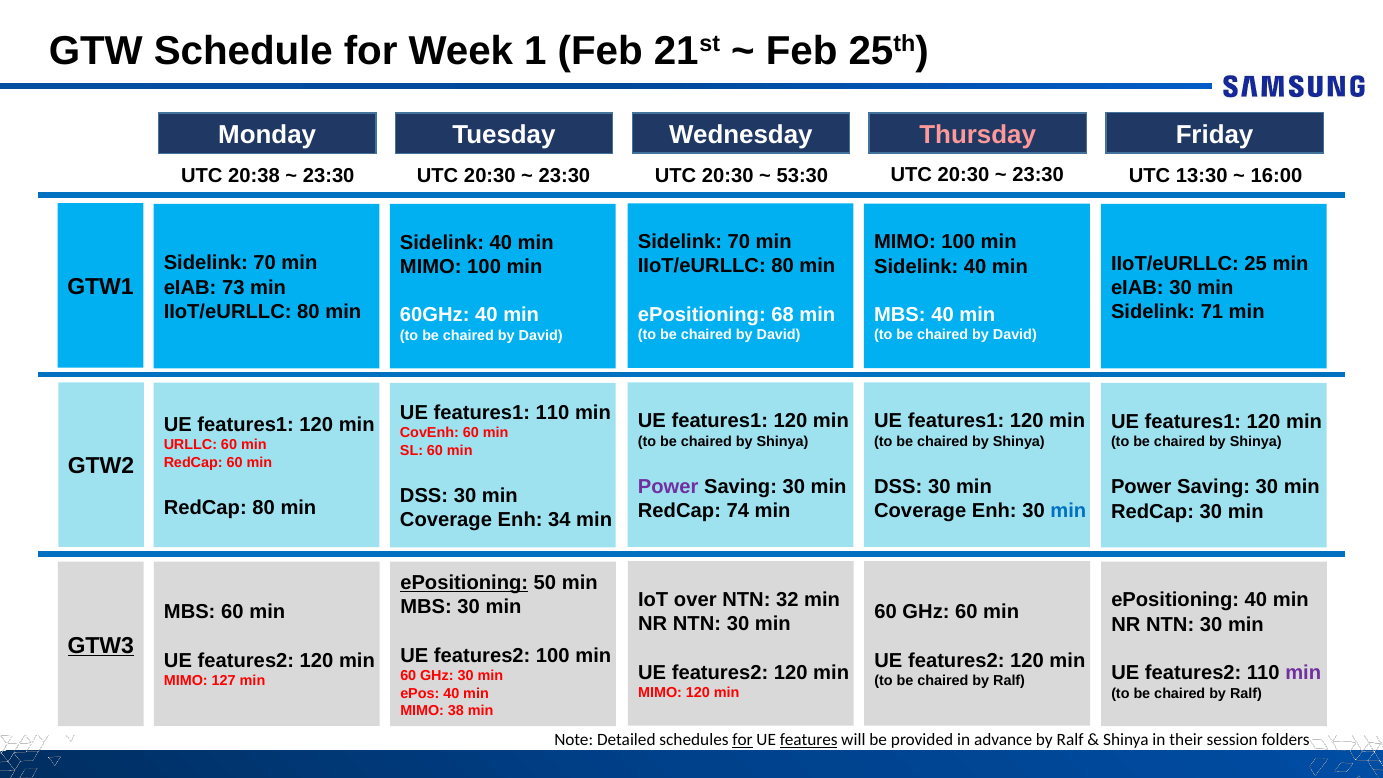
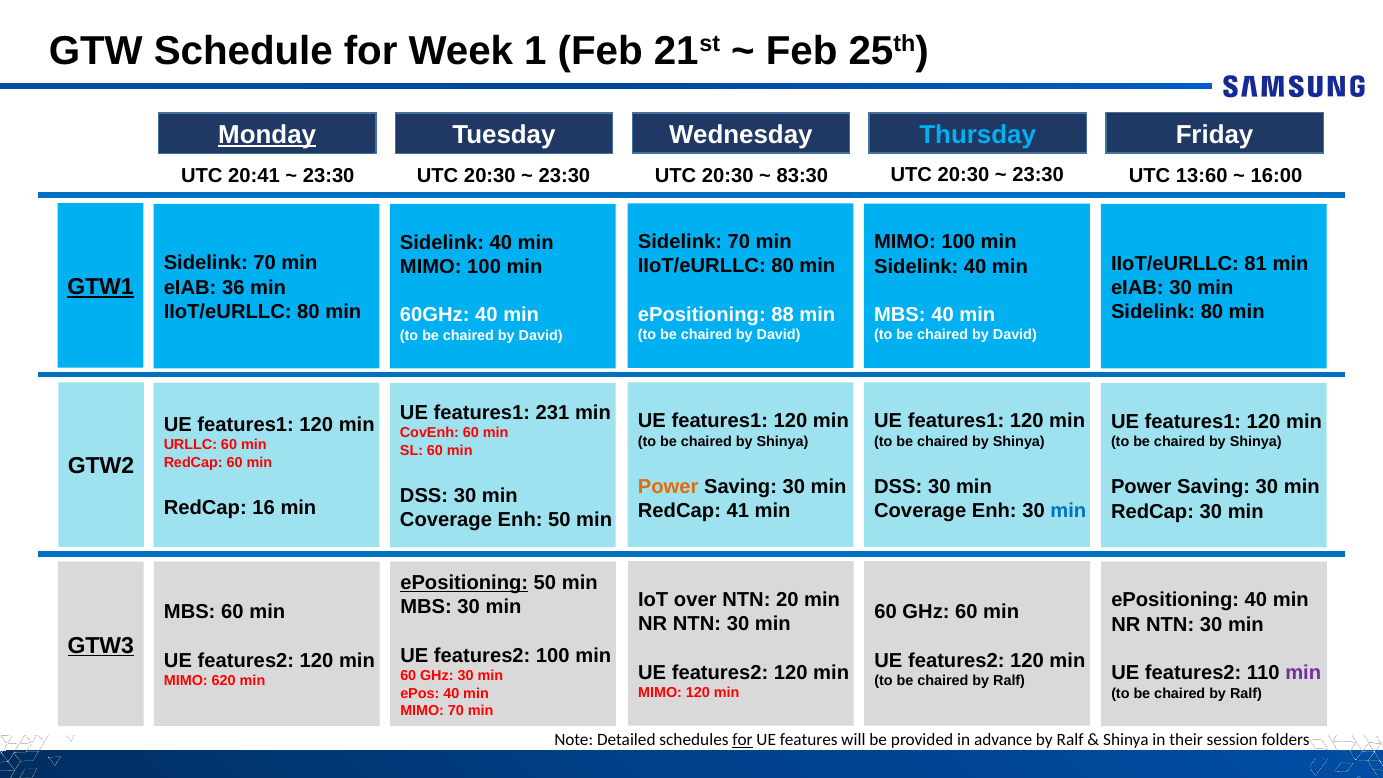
Monday underline: none -> present (267, 135)
Thursday colour: pink -> light blue (978, 135)
20:38: 20:38 -> 20:41 (254, 176)
53:30: 53:30 -> 83:30 (802, 176)
13:30: 13:30 -> 13:60 (1202, 176)
25: 25 -> 81 (1256, 263)
GTW1 underline: none -> present (100, 287)
73: 73 -> 36 (233, 287)
Sidelink 71: 71 -> 80 (1212, 312)
68: 68 -> 88 (783, 315)
features1 110: 110 -> 231 (552, 413)
Power colour: purple -> orange (668, 487)
RedCap 80: 80 -> 16 (264, 508)
74: 74 -> 41 (738, 511)
Enh 34: 34 -> 50 (559, 520)
32: 32 -> 20 (787, 600)
127: 127 -> 620 (224, 681)
MIMO 38: 38 -> 70 (456, 711)
features underline: present -> none (809, 740)
